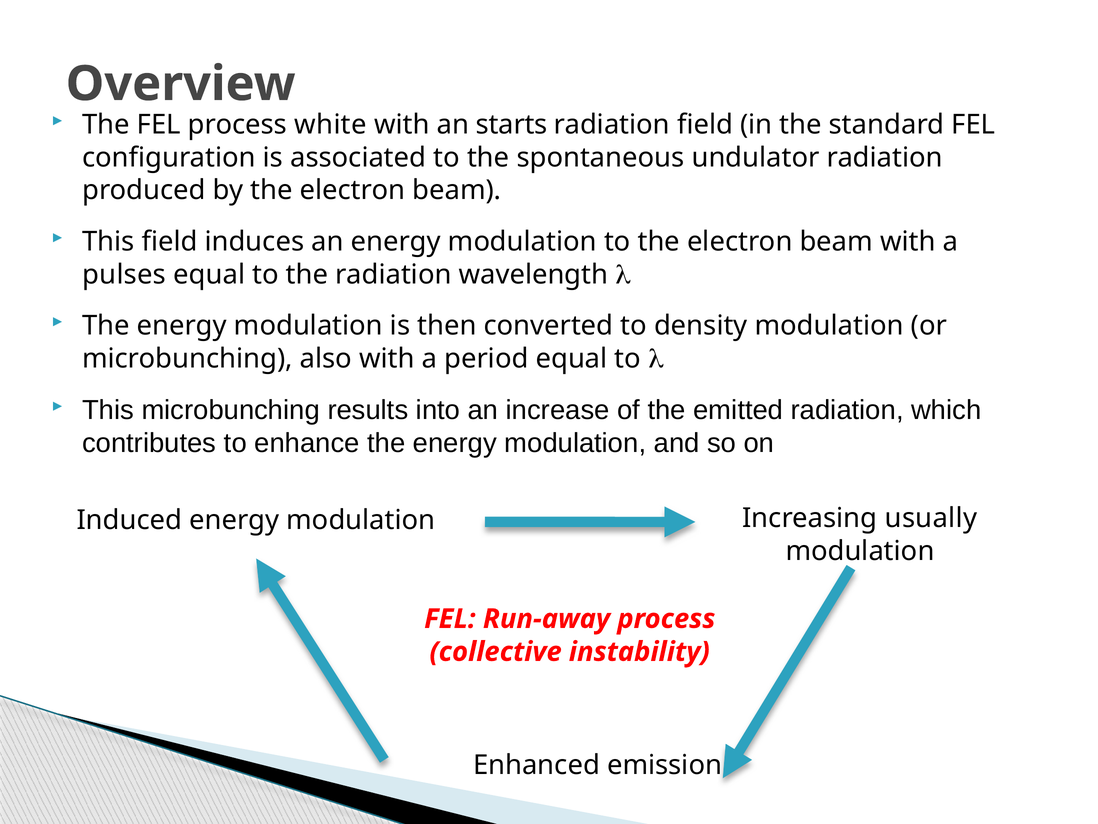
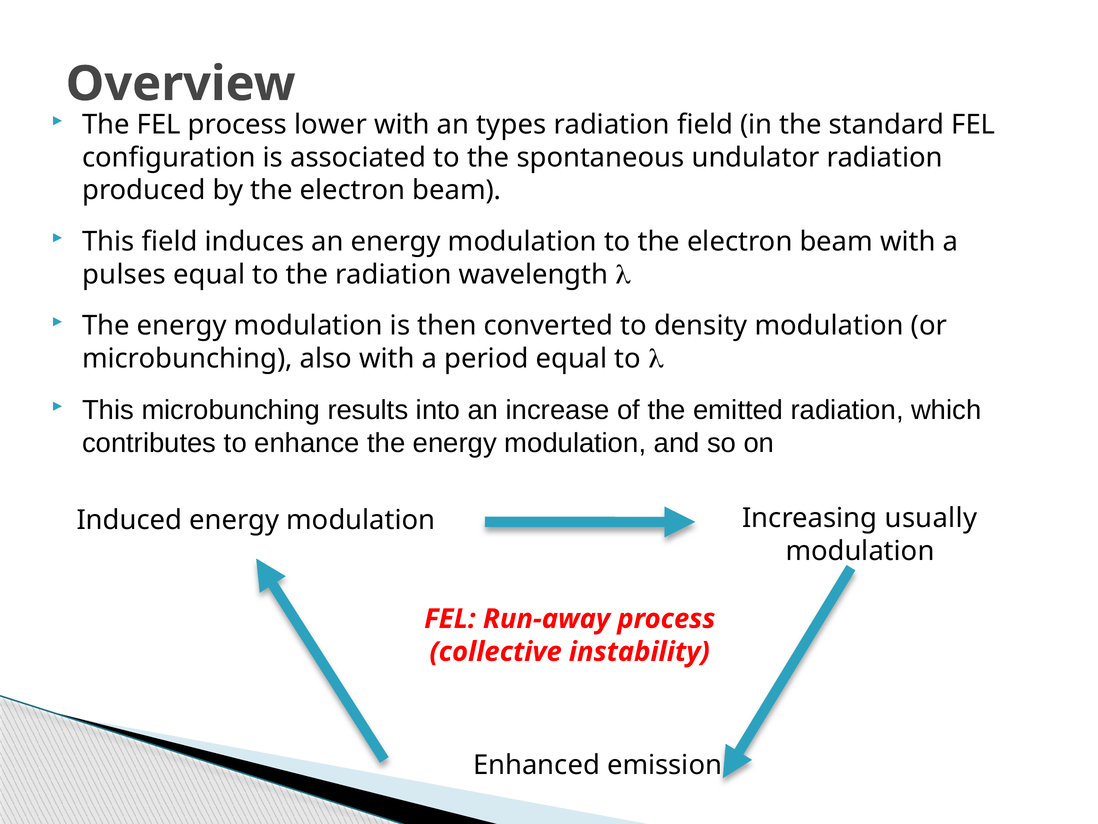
white: white -> lower (331, 124)
starts: starts -> types (511, 124)
